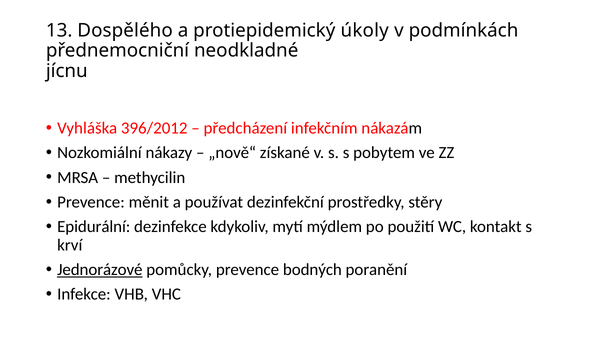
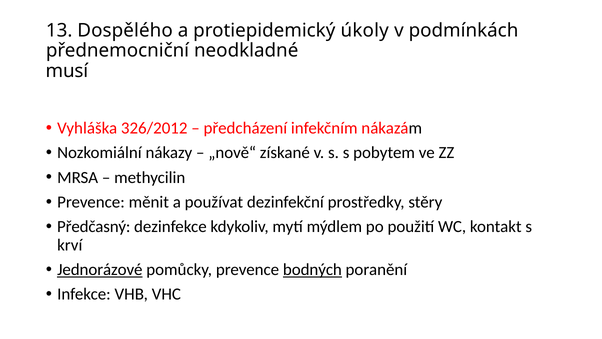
jícnu: jícnu -> musí (67, 71)
396/2012: 396/2012 -> 326/2012 (154, 128)
Epidurální: Epidurální -> Předčasný (94, 226)
bodných underline: none -> present (312, 269)
